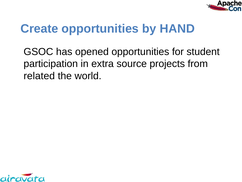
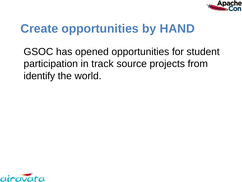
extra: extra -> track (102, 64)
related: related -> identify (39, 76)
